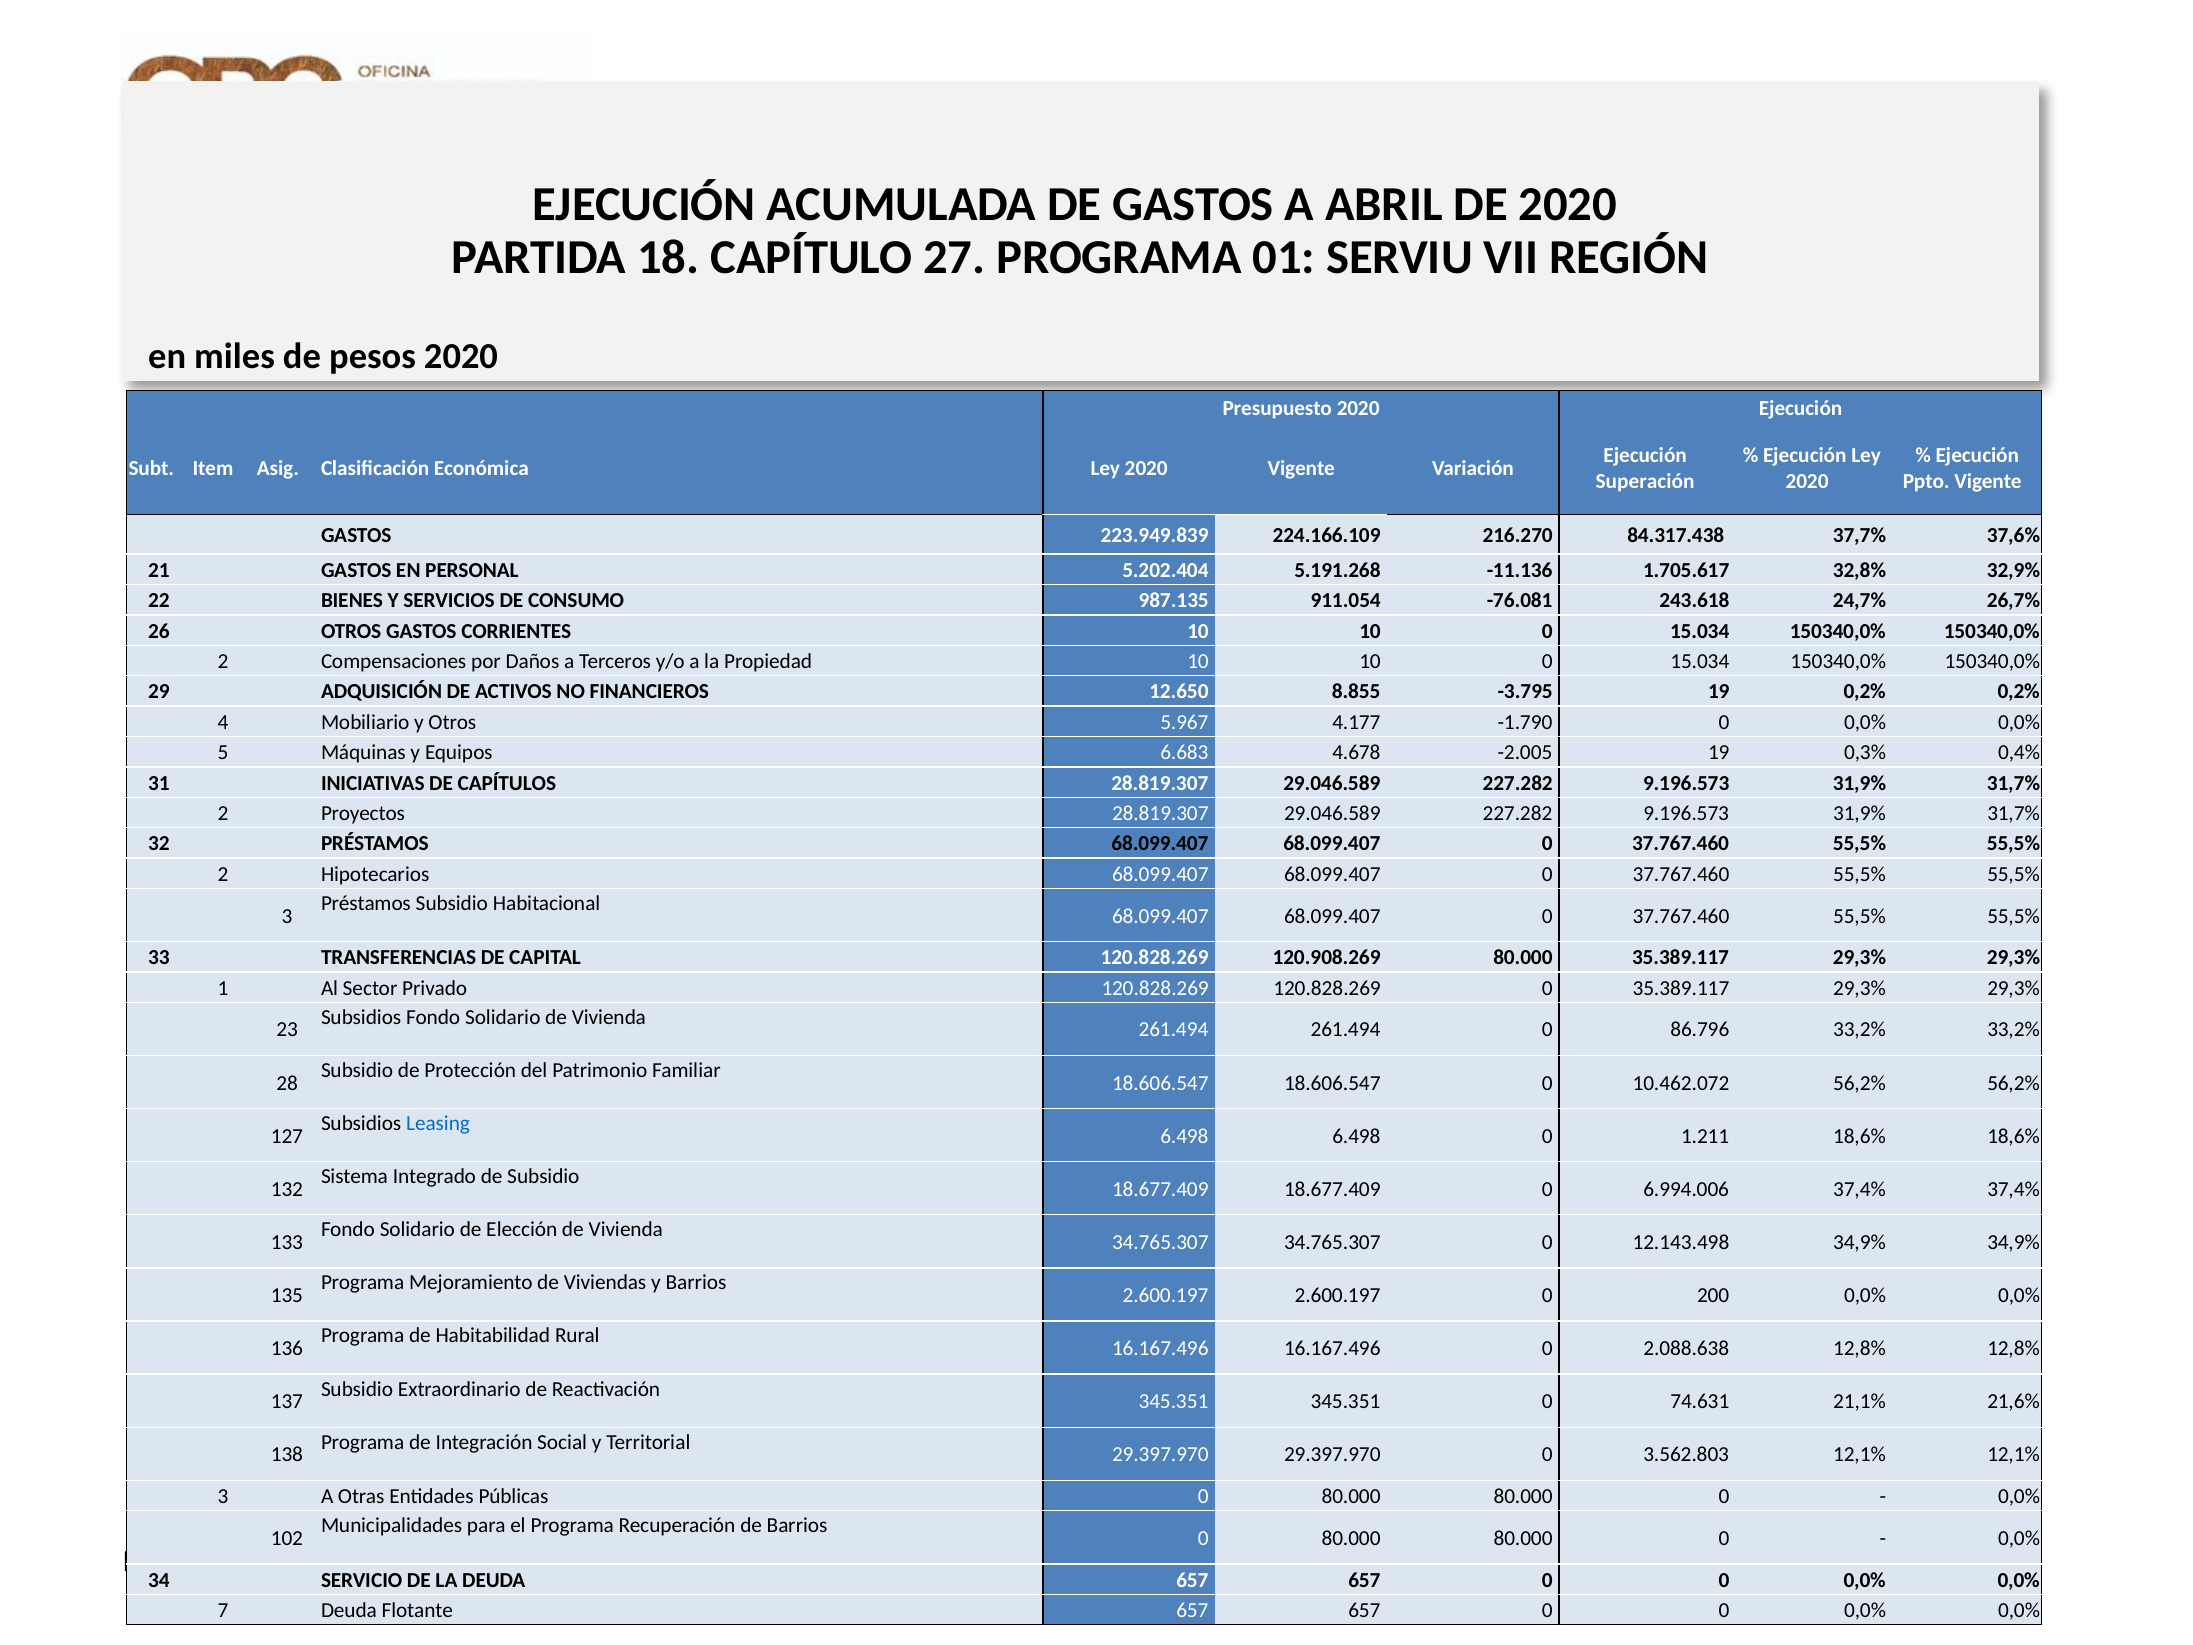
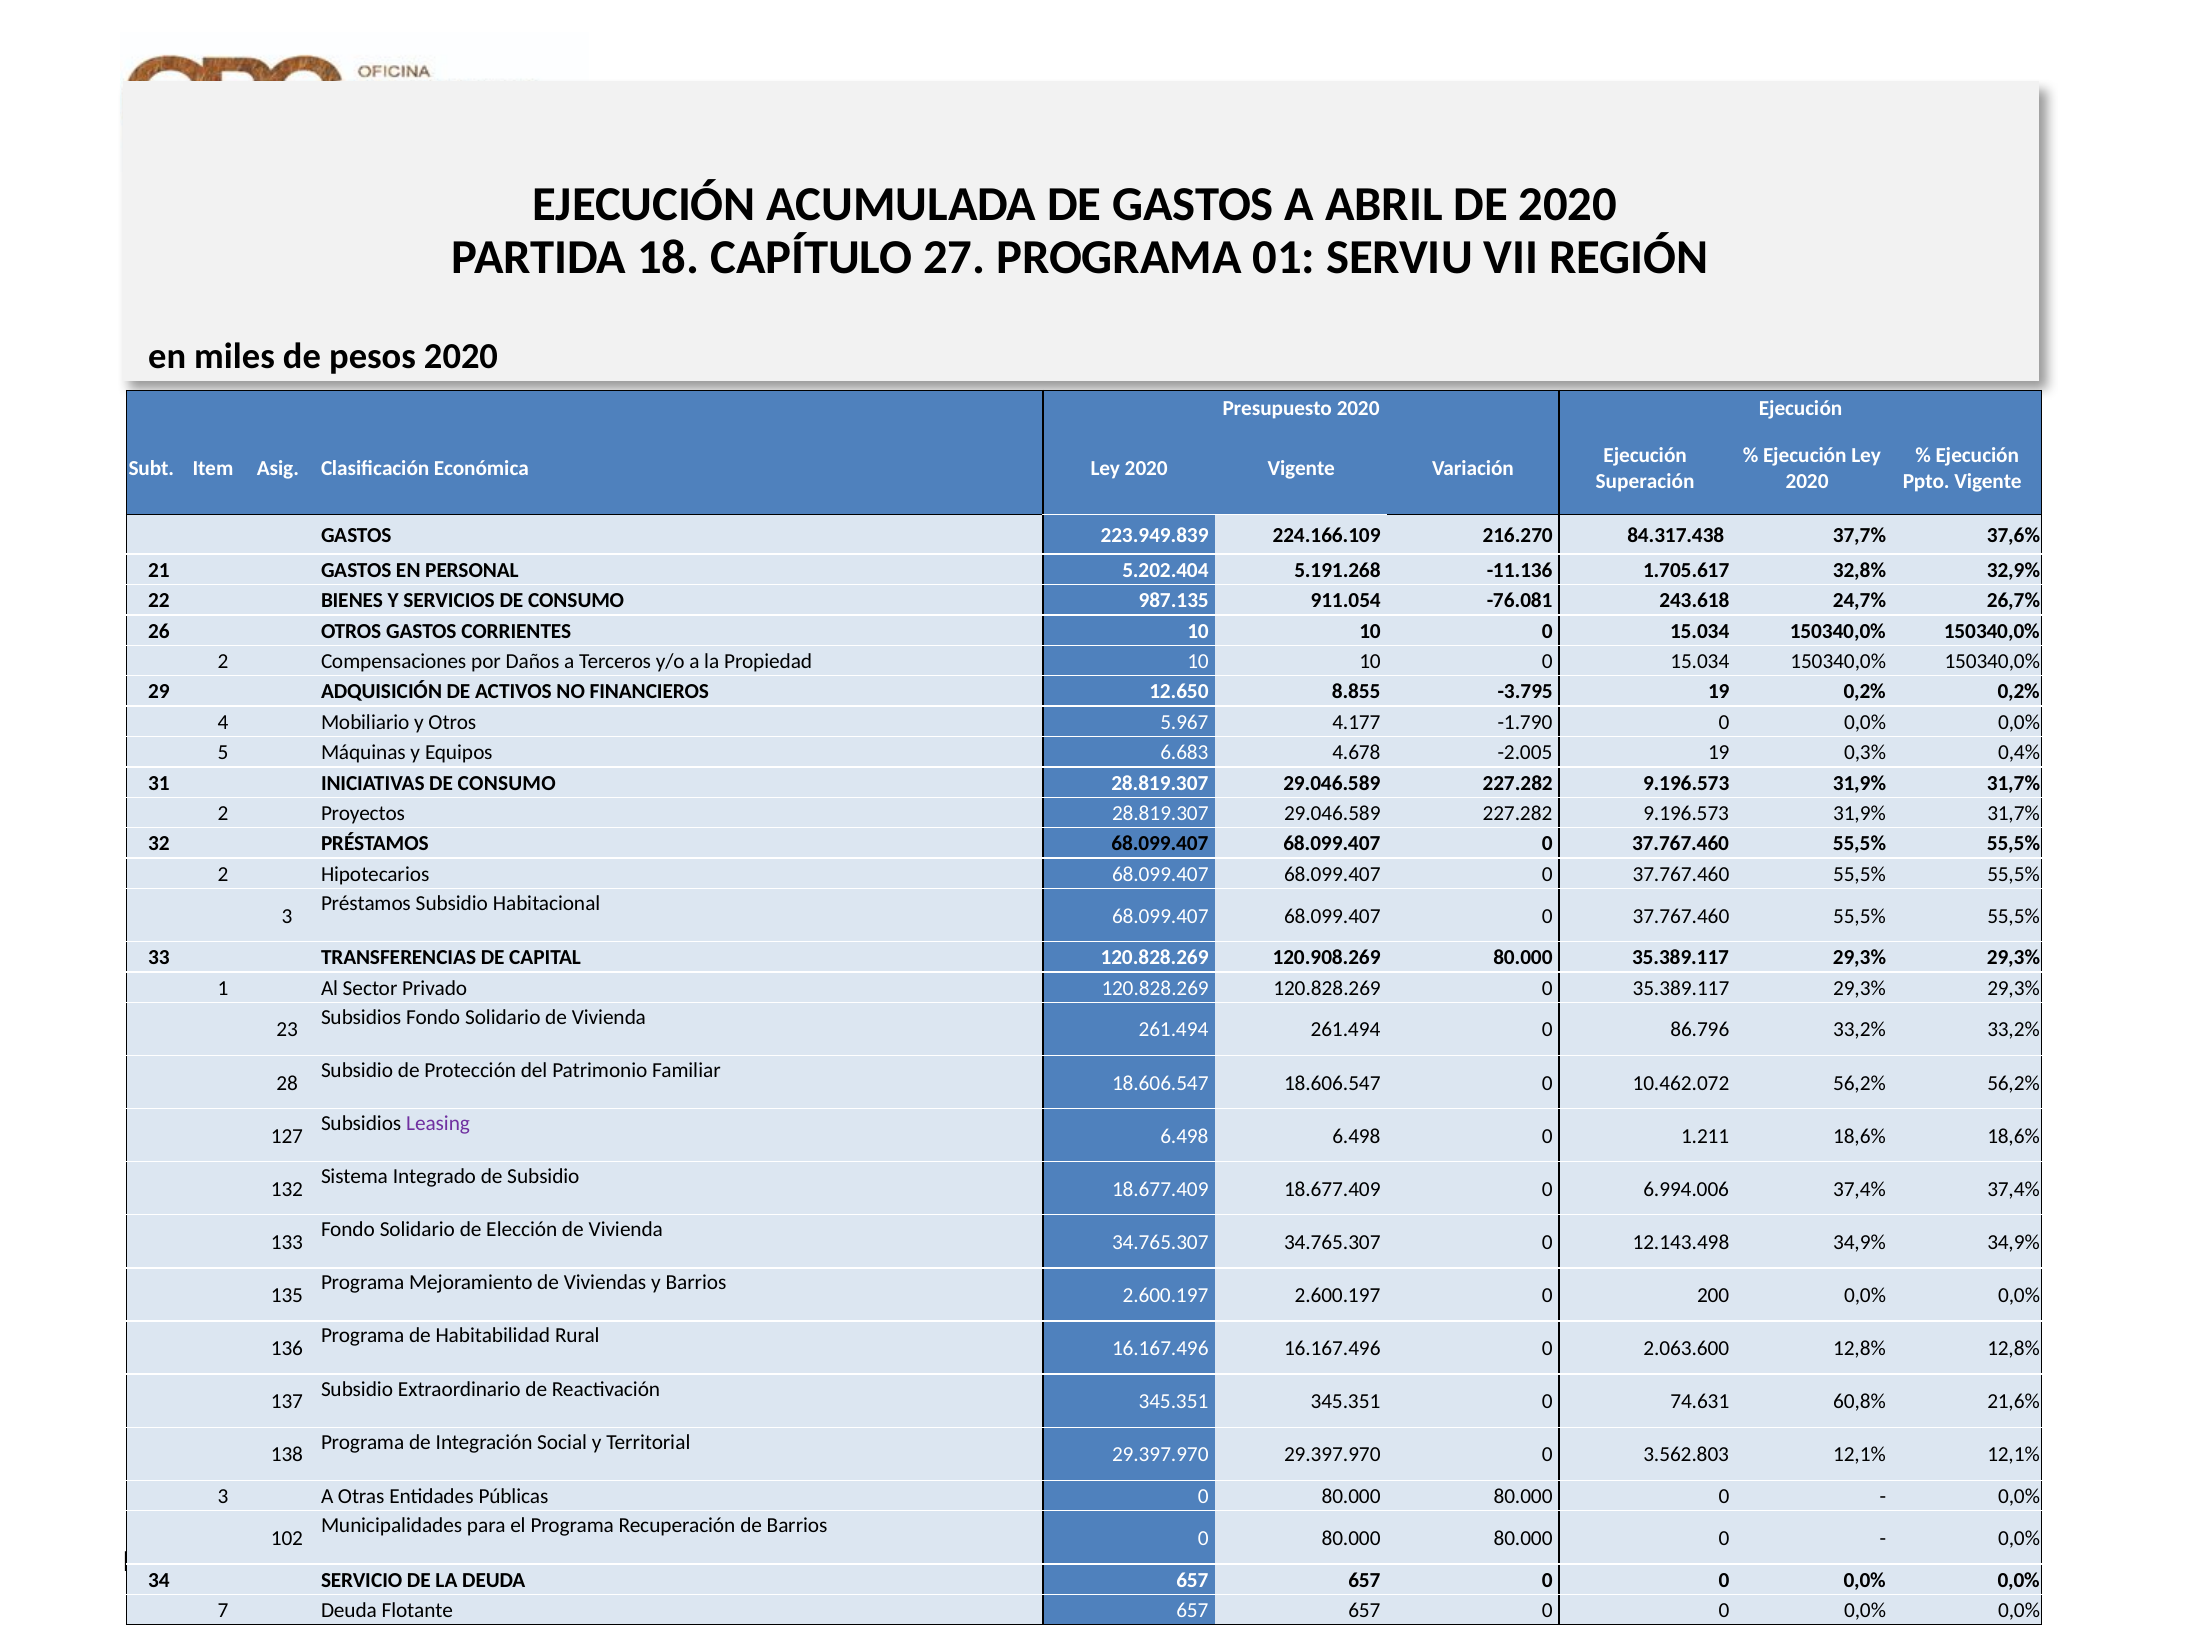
INICIATIVAS DE CAPÍTULOS: CAPÍTULOS -> CONSUMO (507, 783)
Leasing colour: blue -> purple (438, 1123)
2.088.638: 2.088.638 -> 2.063.600 (1686, 1348)
21,1%: 21,1% -> 60,8% (1860, 1401)
